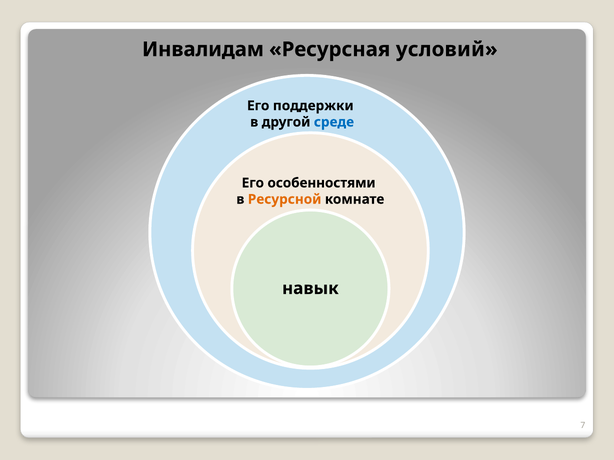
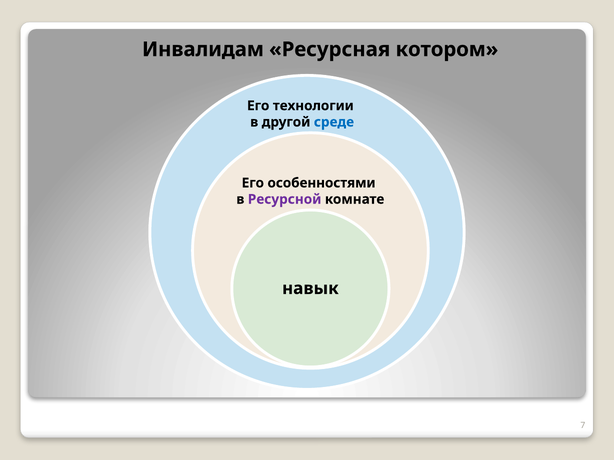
условий: условий -> котором (447, 49)
поддержки: поддержки -> технологии (313, 106)
Ресурсной colour: orange -> purple (285, 199)
